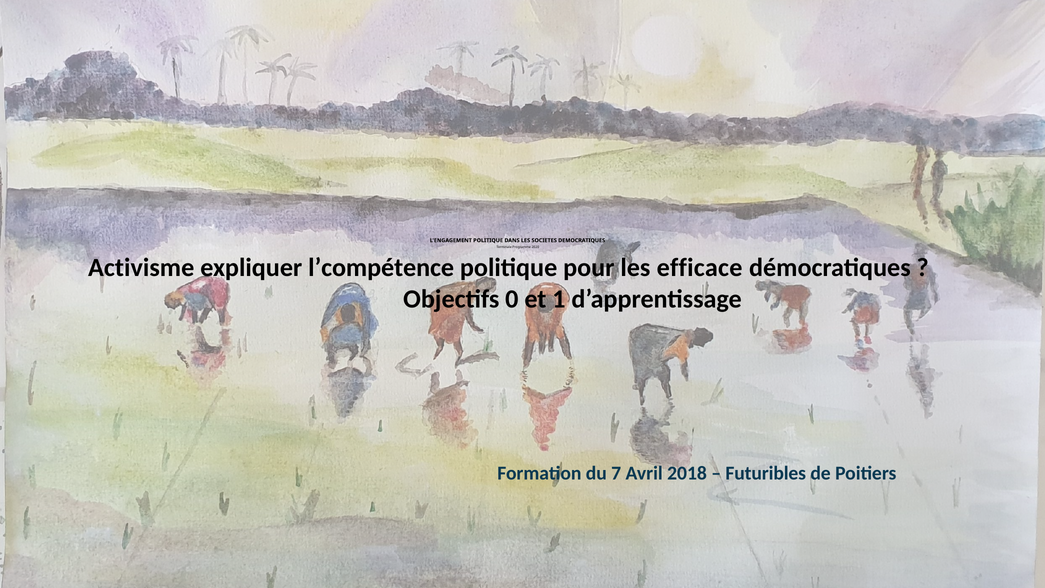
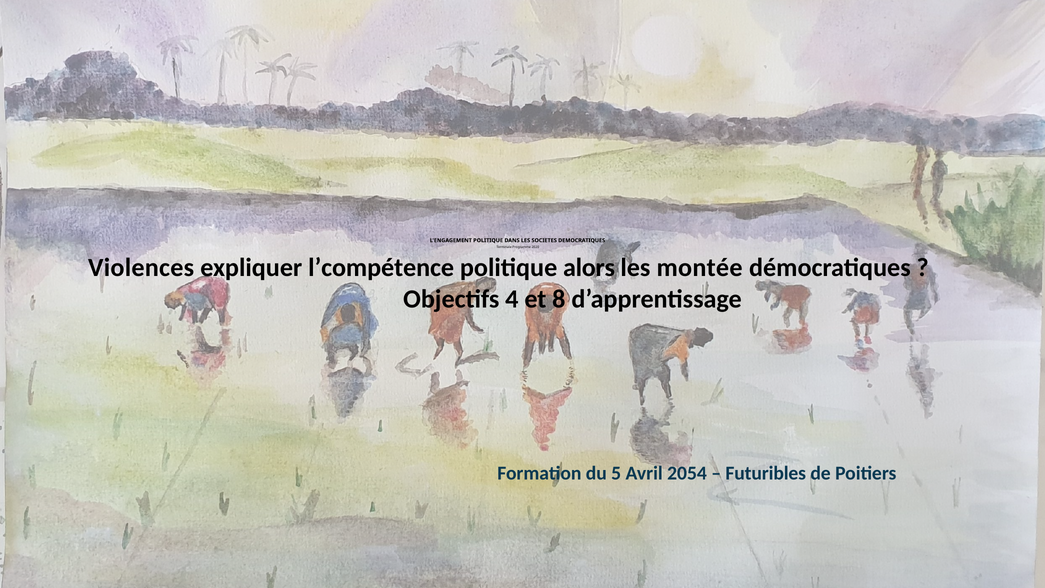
Activisme: Activisme -> Violences (141, 268)
pour: pour -> alors (589, 268)
efficace: efficace -> montée (700, 268)
0: 0 -> 4 (512, 299)
1: 1 -> 8 (559, 299)
7: 7 -> 5 (616, 473)
2018: 2018 -> 2054 (687, 473)
